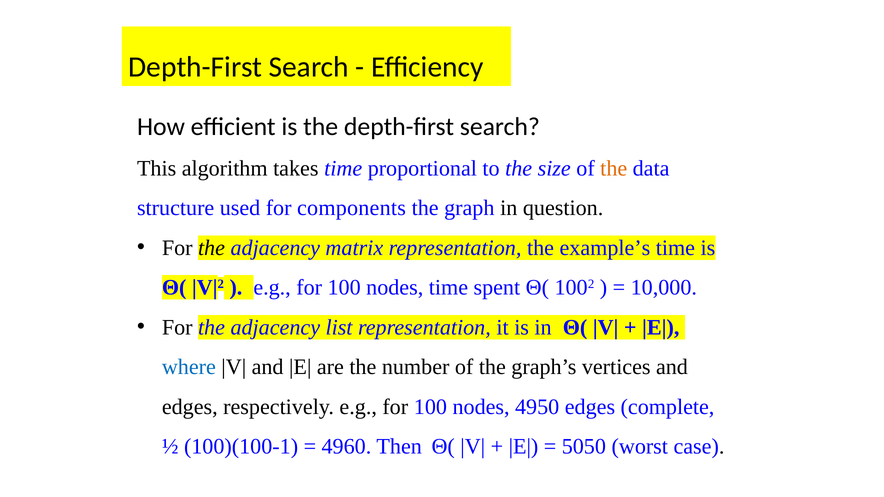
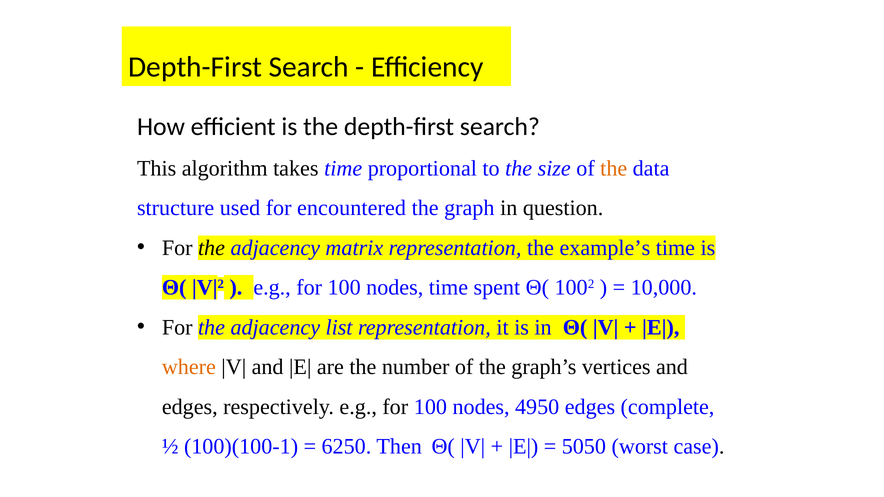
components: components -> encountered (352, 208)
where colour: blue -> orange (189, 367)
4960: 4960 -> 6250 (346, 447)
